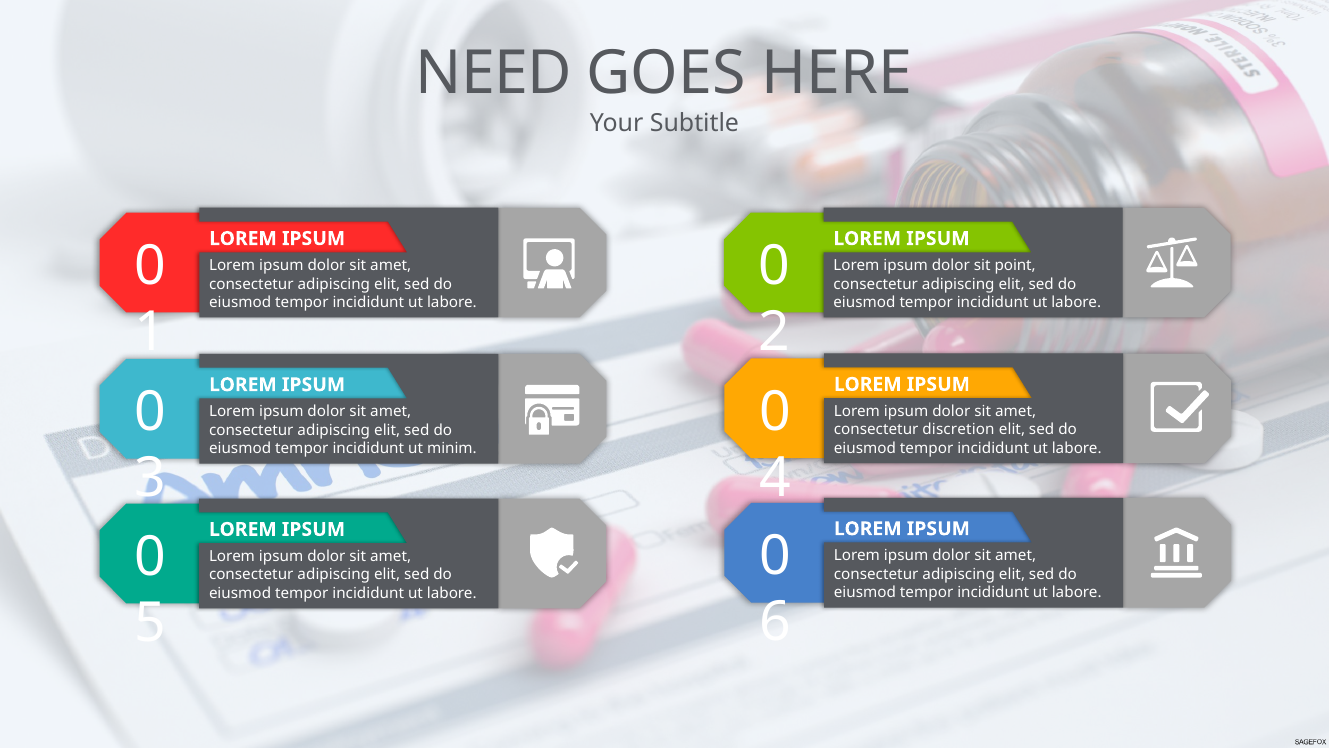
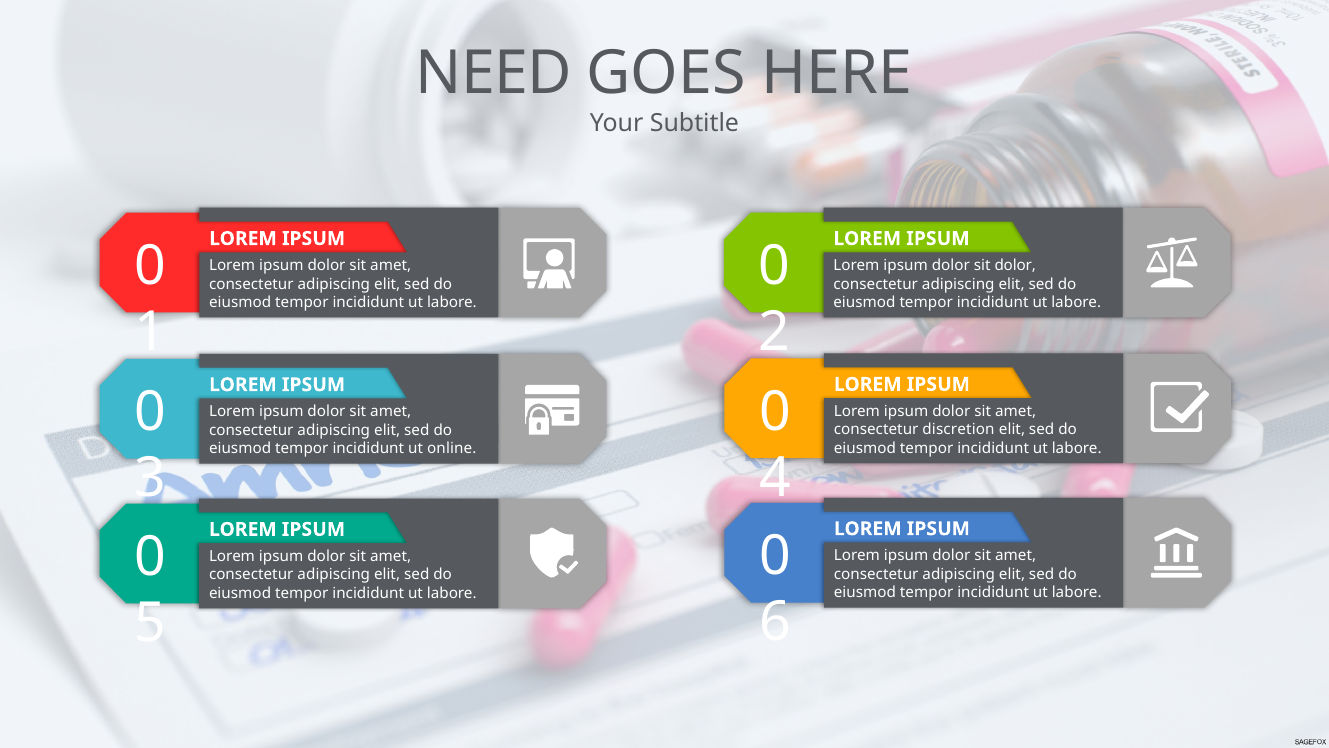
sit point: point -> dolor (1015, 266)
minim: minim -> online (452, 448)
